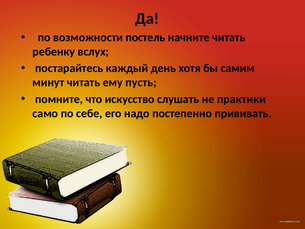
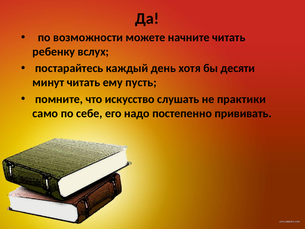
постель: постель -> можете (145, 37)
самим: самим -> десяти (238, 68)
